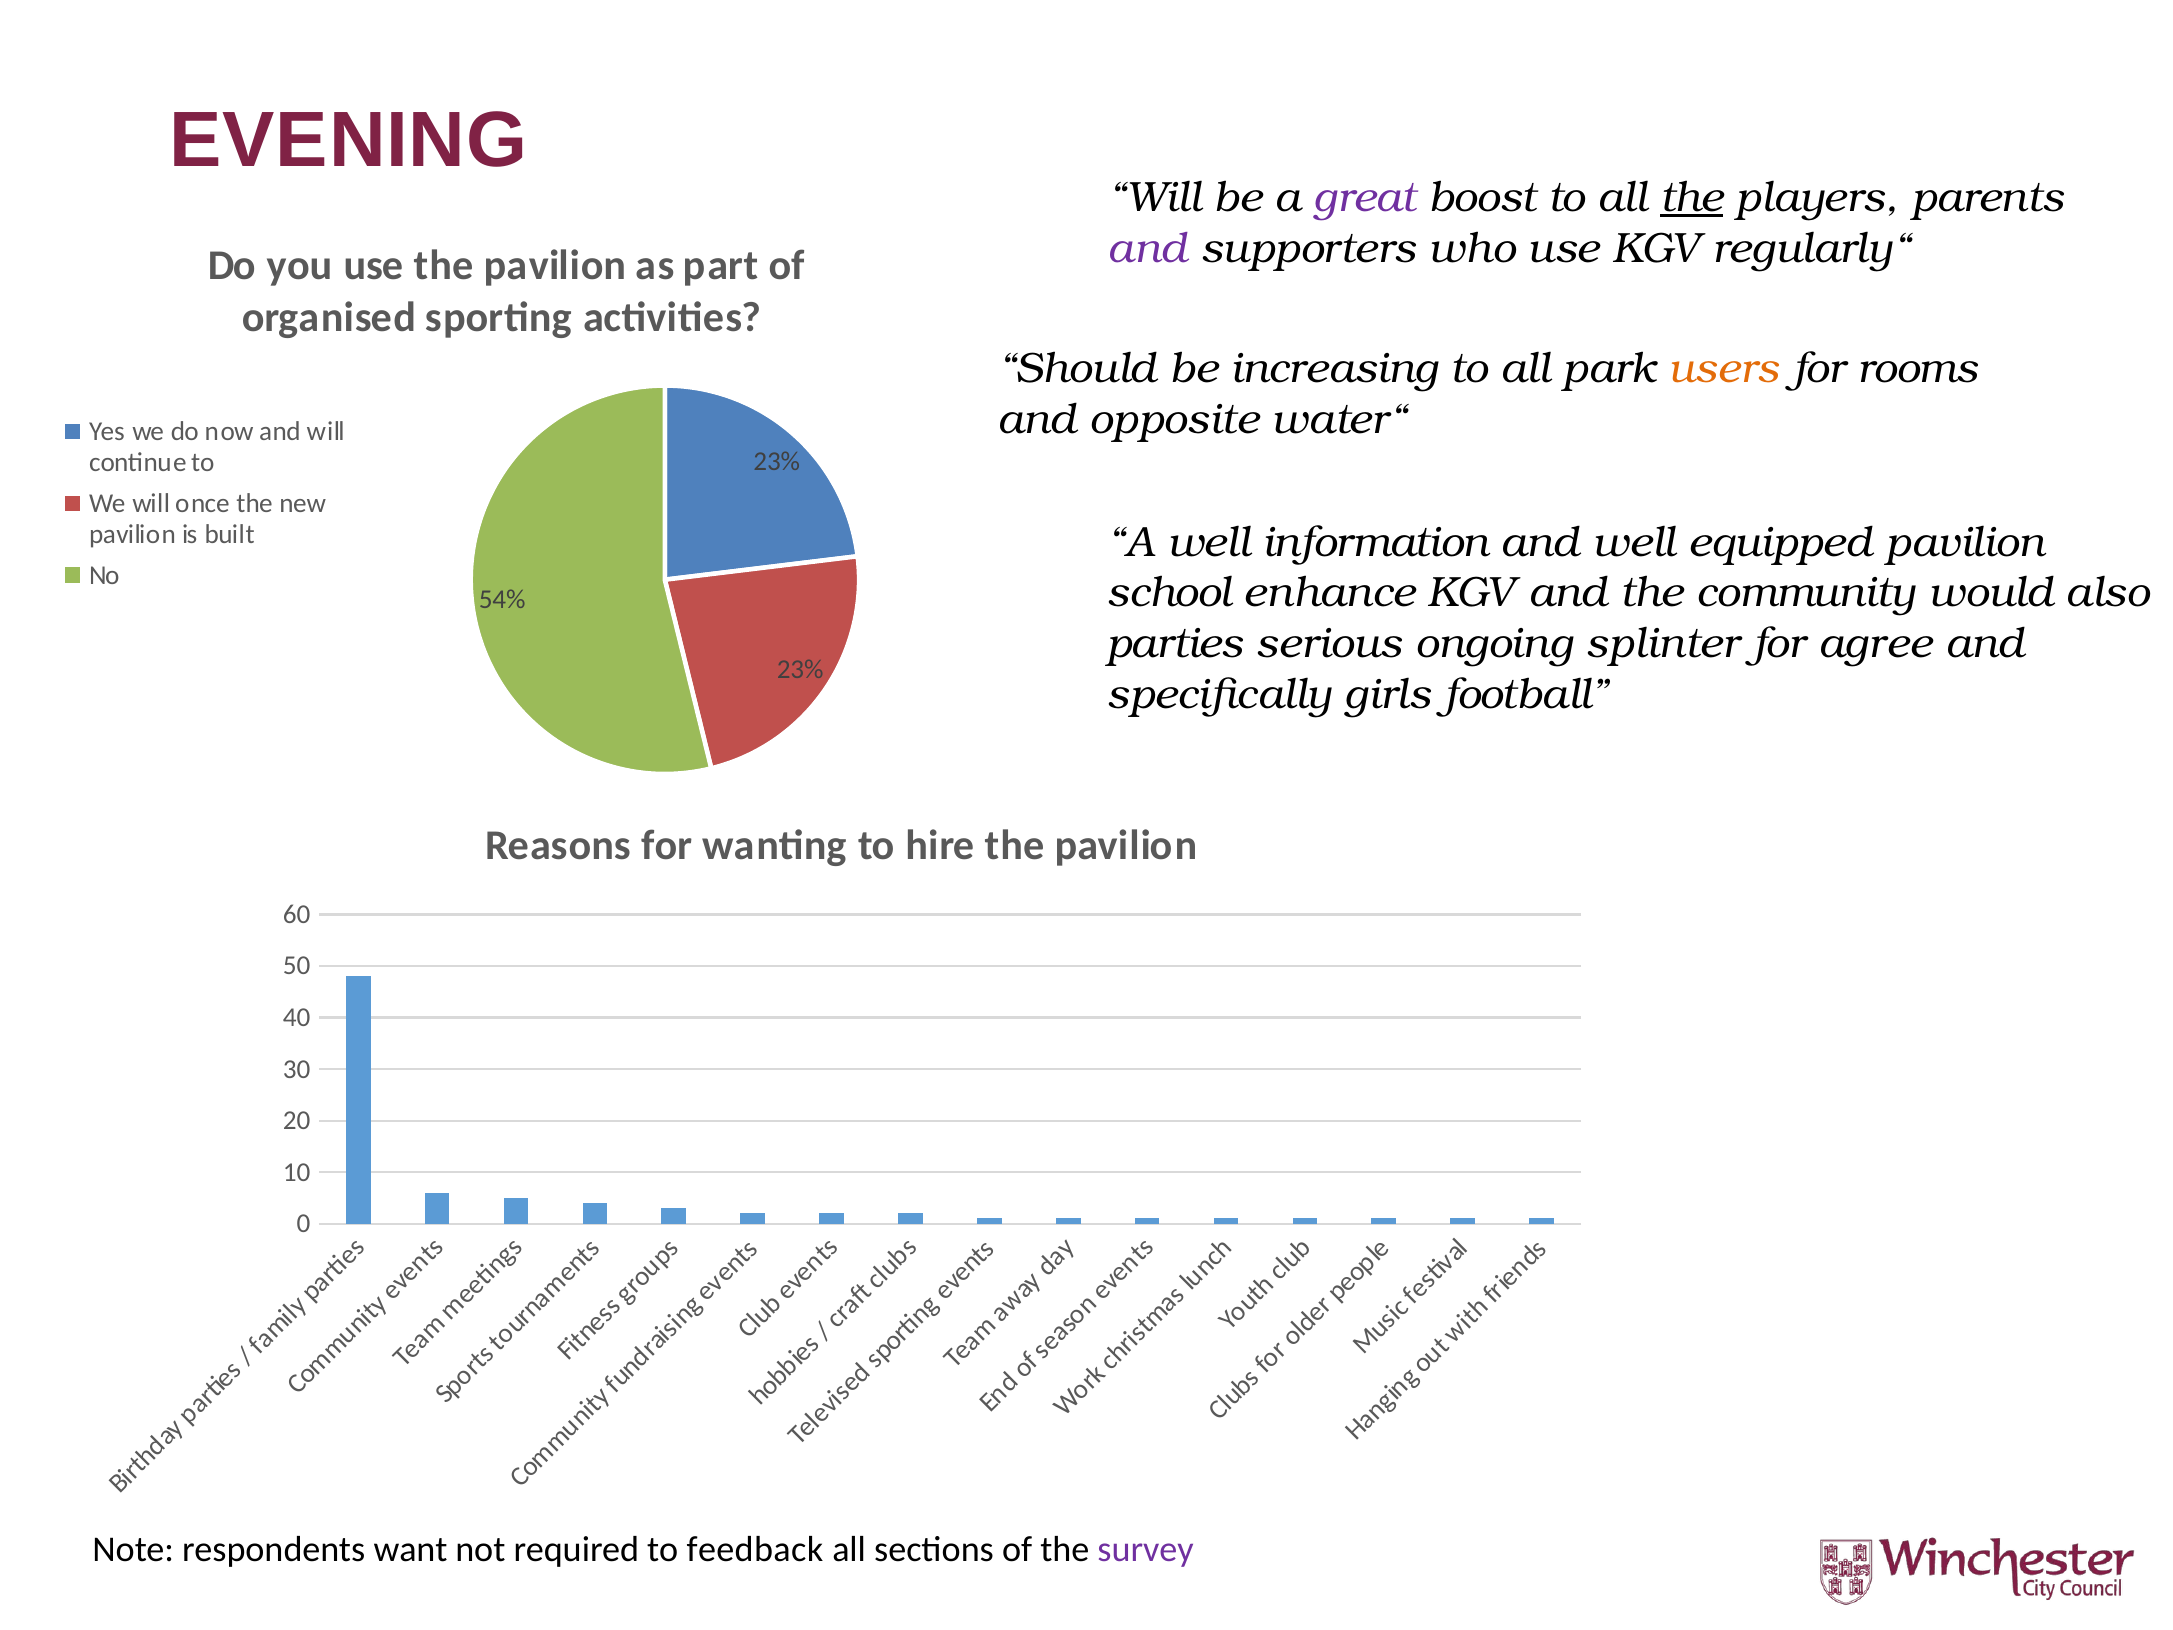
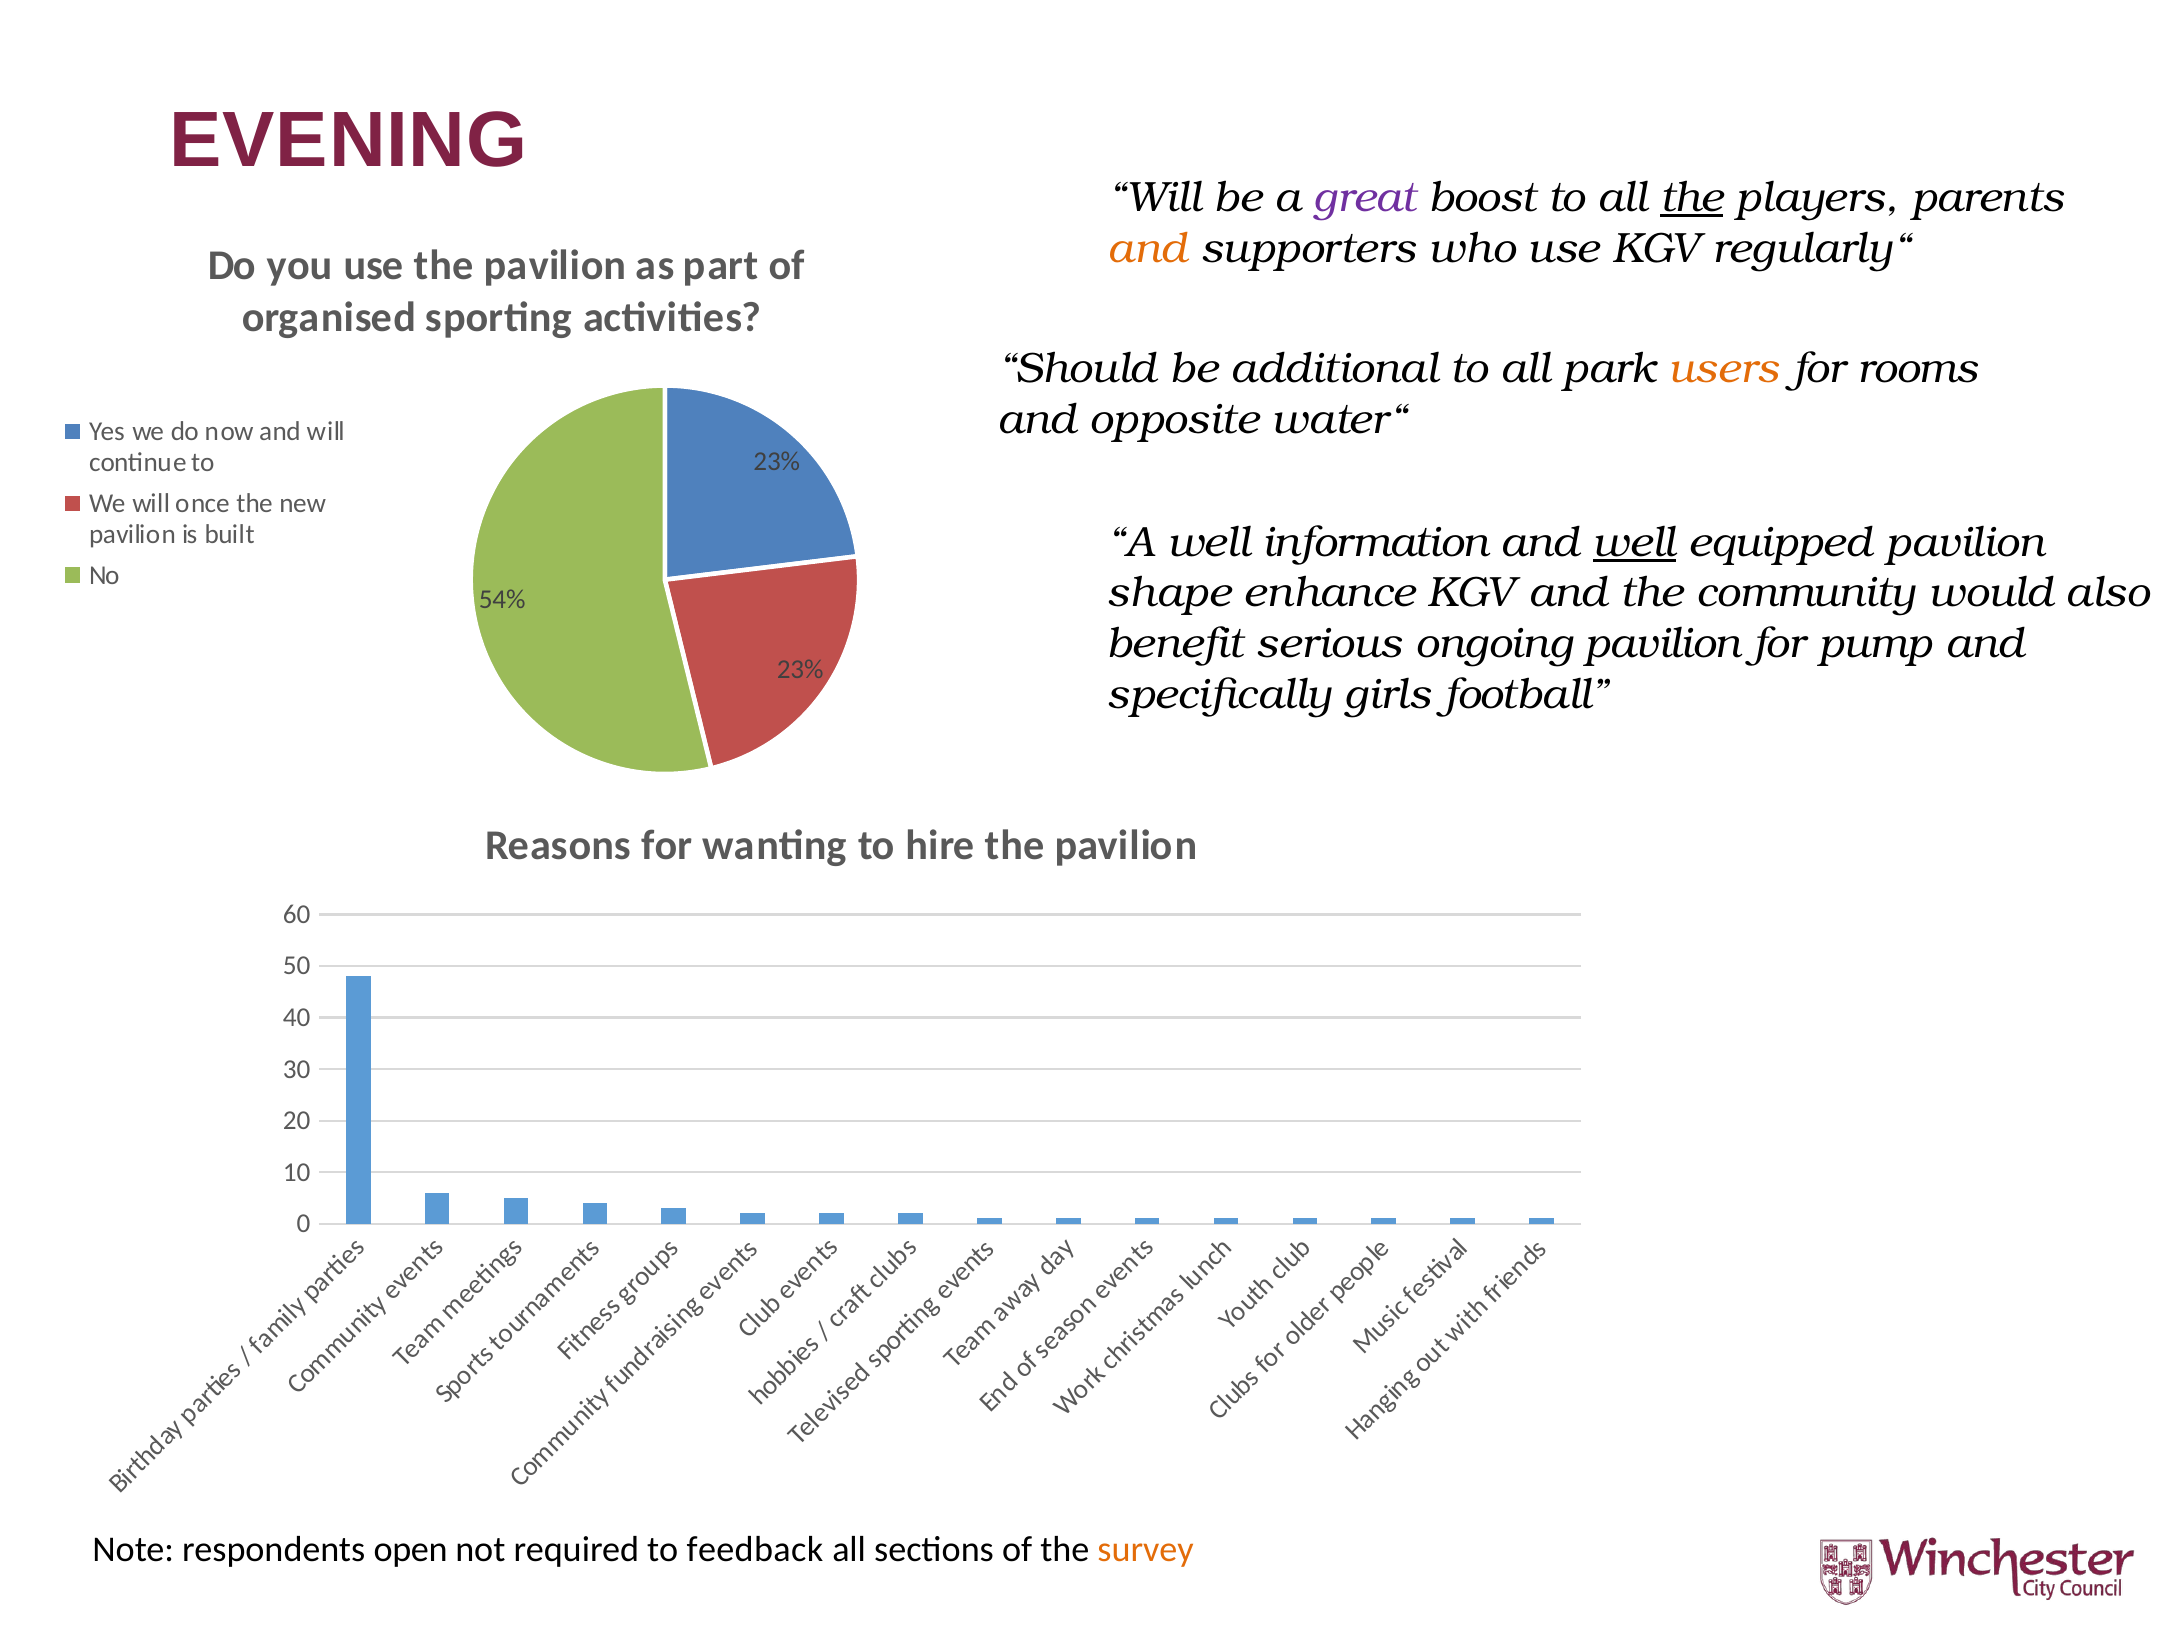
and colour: purple -> orange (1148, 248)
increasing: increasing -> additional (1334, 369)
well underline: none -> present (1634, 542)
school: school -> shape (1169, 593)
parties: parties -> benefit (1175, 644)
ongoing splinter: splinter -> pavilion (1663, 644)
agree: agree -> pump (1875, 644)
want: want -> open (411, 1549)
survey colour: purple -> orange (1146, 1549)
